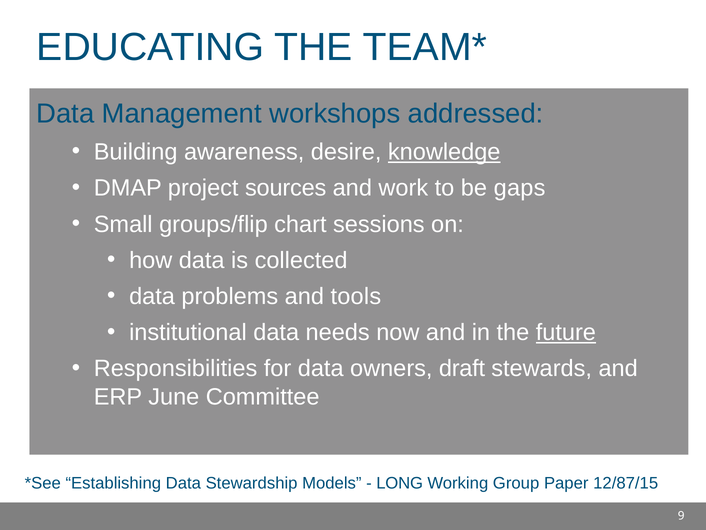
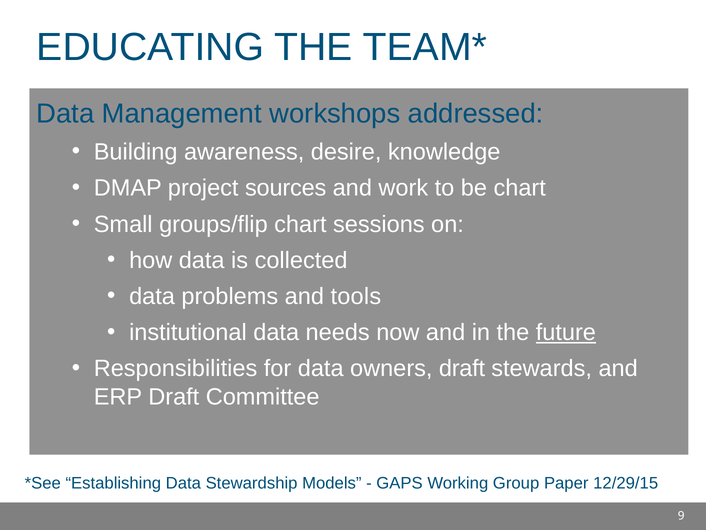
knowledge underline: present -> none (444, 152)
be gaps: gaps -> chart (520, 188)
ERP June: June -> Draft (174, 397)
LONG: LONG -> GAPS (400, 483)
12/87/15: 12/87/15 -> 12/29/15 (626, 483)
